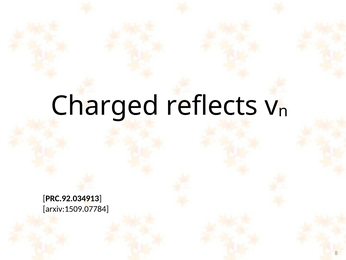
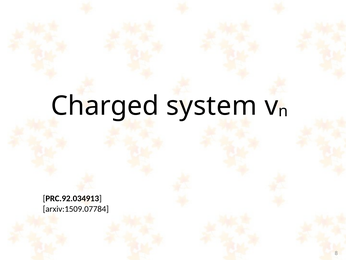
reflects: reflects -> system (212, 106)
